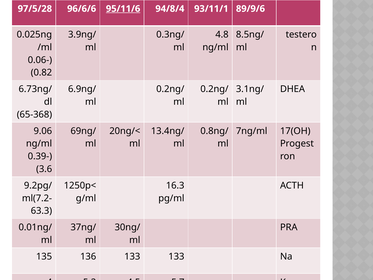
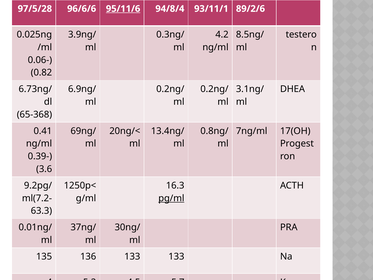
89/9/6: 89/9/6 -> 89/2/6 (250, 9)
4.8: 4.8 -> 4.2 (222, 35)
9.06: 9.06 -> 0.41 (43, 131)
pg/ml underline: none -> present (171, 198)
